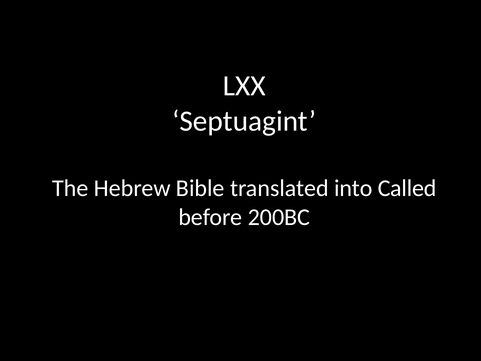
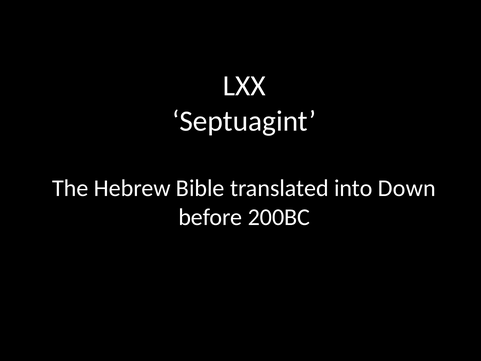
Called: Called -> Down (407, 188)
